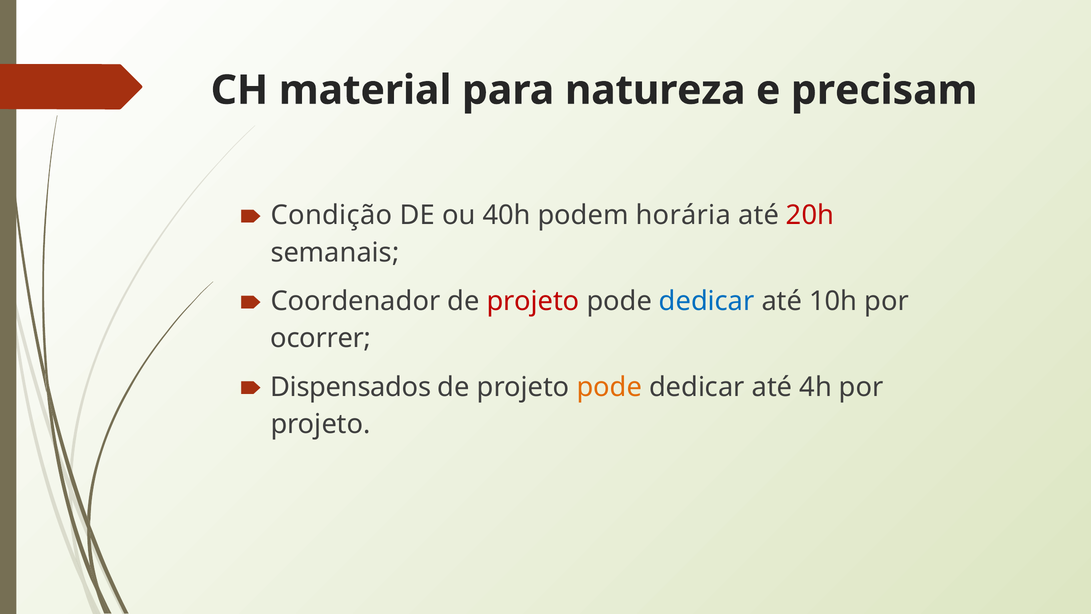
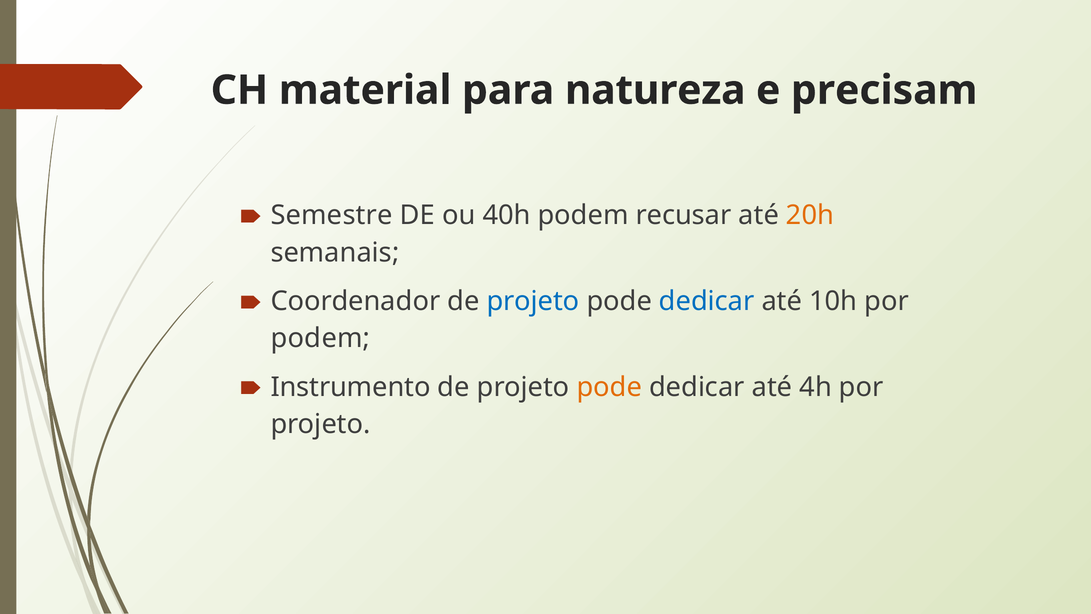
Condição: Condição -> Semestre (332, 215)
horária: horária -> recusar (684, 215)
20h colour: red -> orange (810, 215)
projeto colour: red -> blue (533, 301)
ocorrer: ocorrer -> podem (320, 338)
Dispensados: Dispensados -> Instrumento (351, 387)
